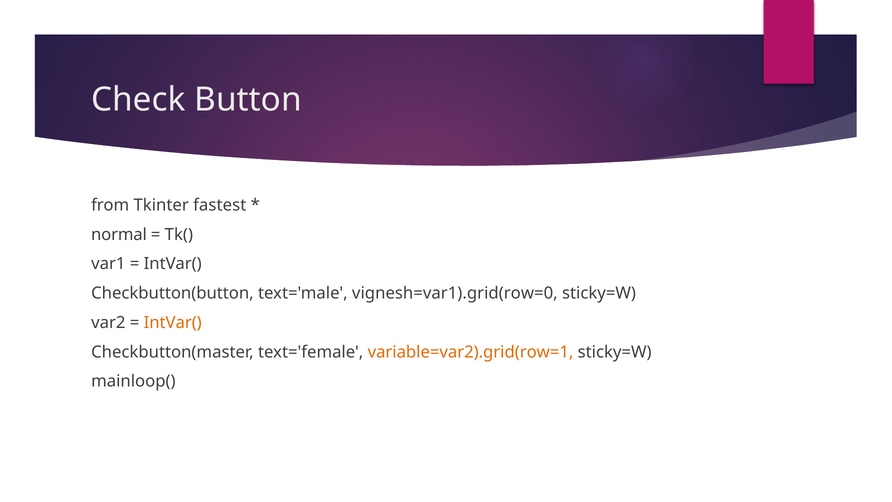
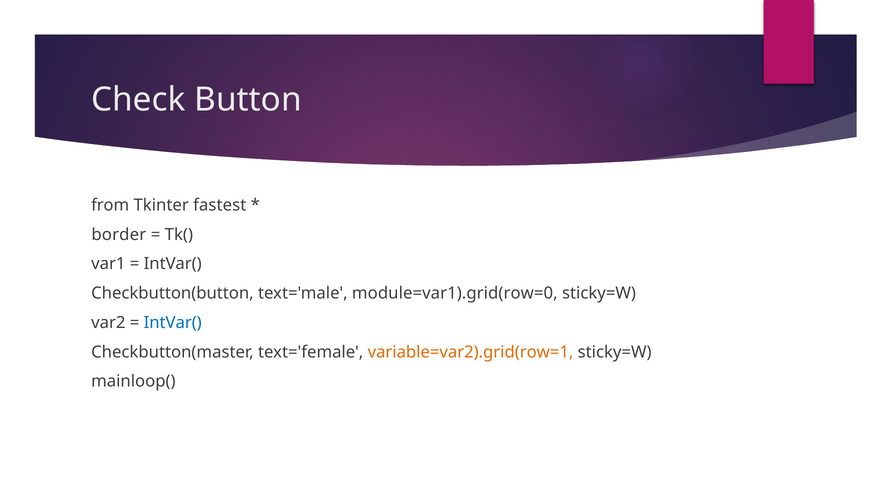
normal: normal -> border (119, 234)
vignesh=var1).grid(row=0: vignesh=var1).grid(row=0 -> module=var1).grid(row=0 (455, 293)
IntVar( colour: orange -> blue (173, 322)
